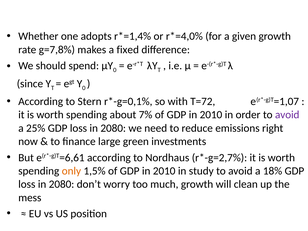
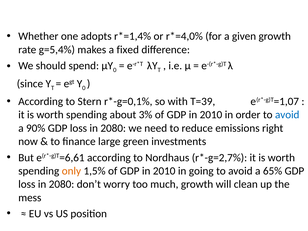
g=7,8%: g=7,8% -> g=5,4% (57, 50)
T=72: T=72 -> T=39 (203, 101)
7%: 7% -> 3% (146, 115)
avoid colour: purple -> blue (287, 115)
25%: 25% -> 90% (36, 128)
study: study -> going (201, 171)
18%: 18% -> 65% (273, 171)
